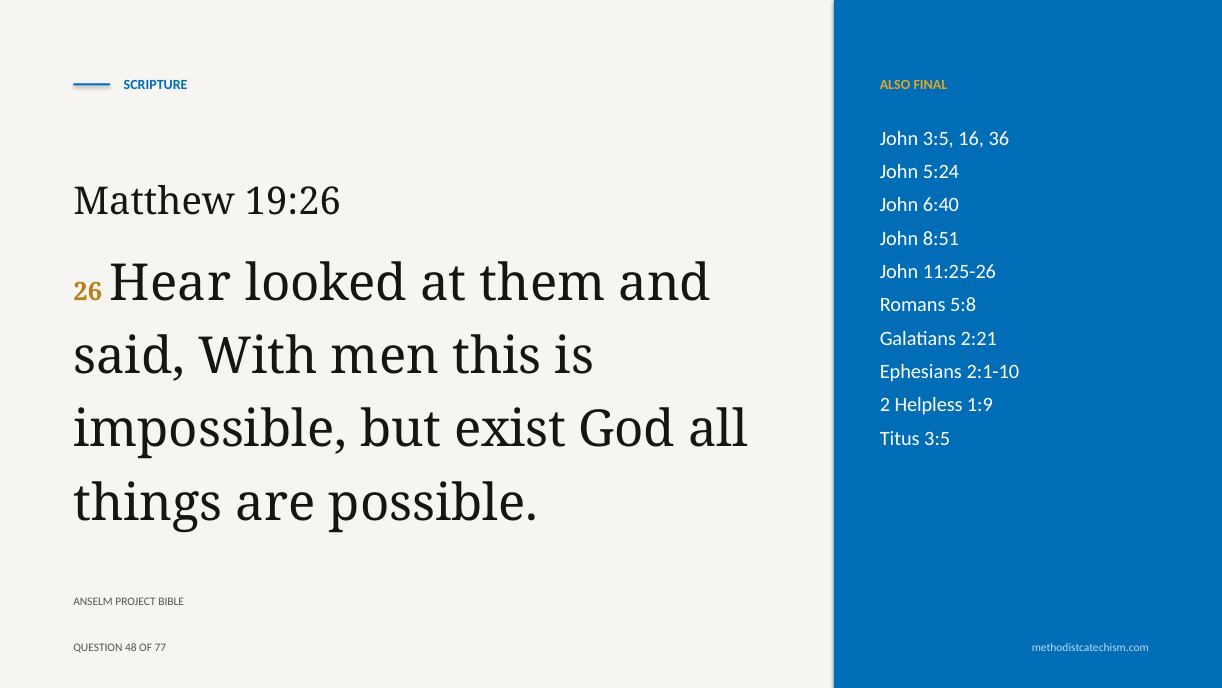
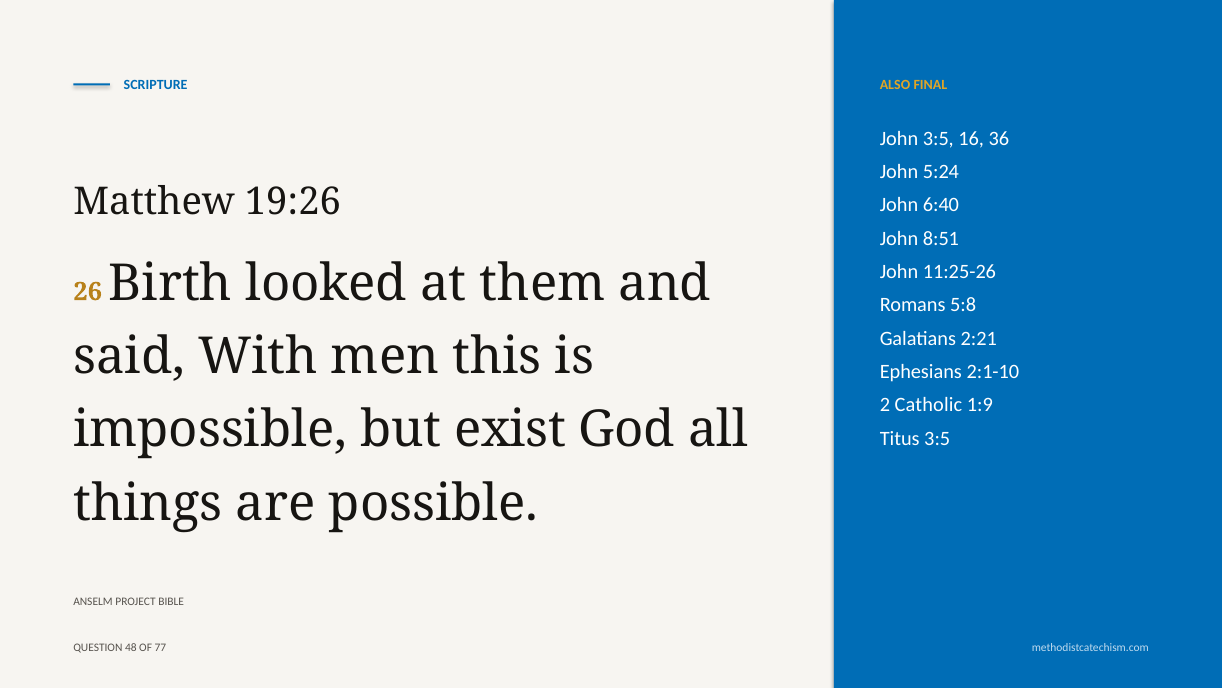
Hear: Hear -> Birth (170, 283)
Helpless: Helpless -> Catholic (928, 405)
